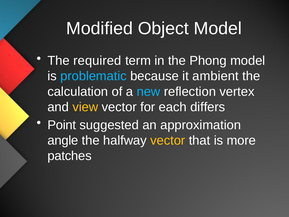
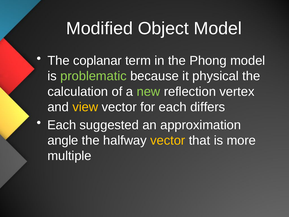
required: required -> coplanar (97, 61)
problematic colour: light blue -> light green (93, 76)
ambient: ambient -> physical (216, 76)
new colour: light blue -> light green (148, 91)
Point: Point -> Each (62, 125)
patches: patches -> multiple (69, 156)
